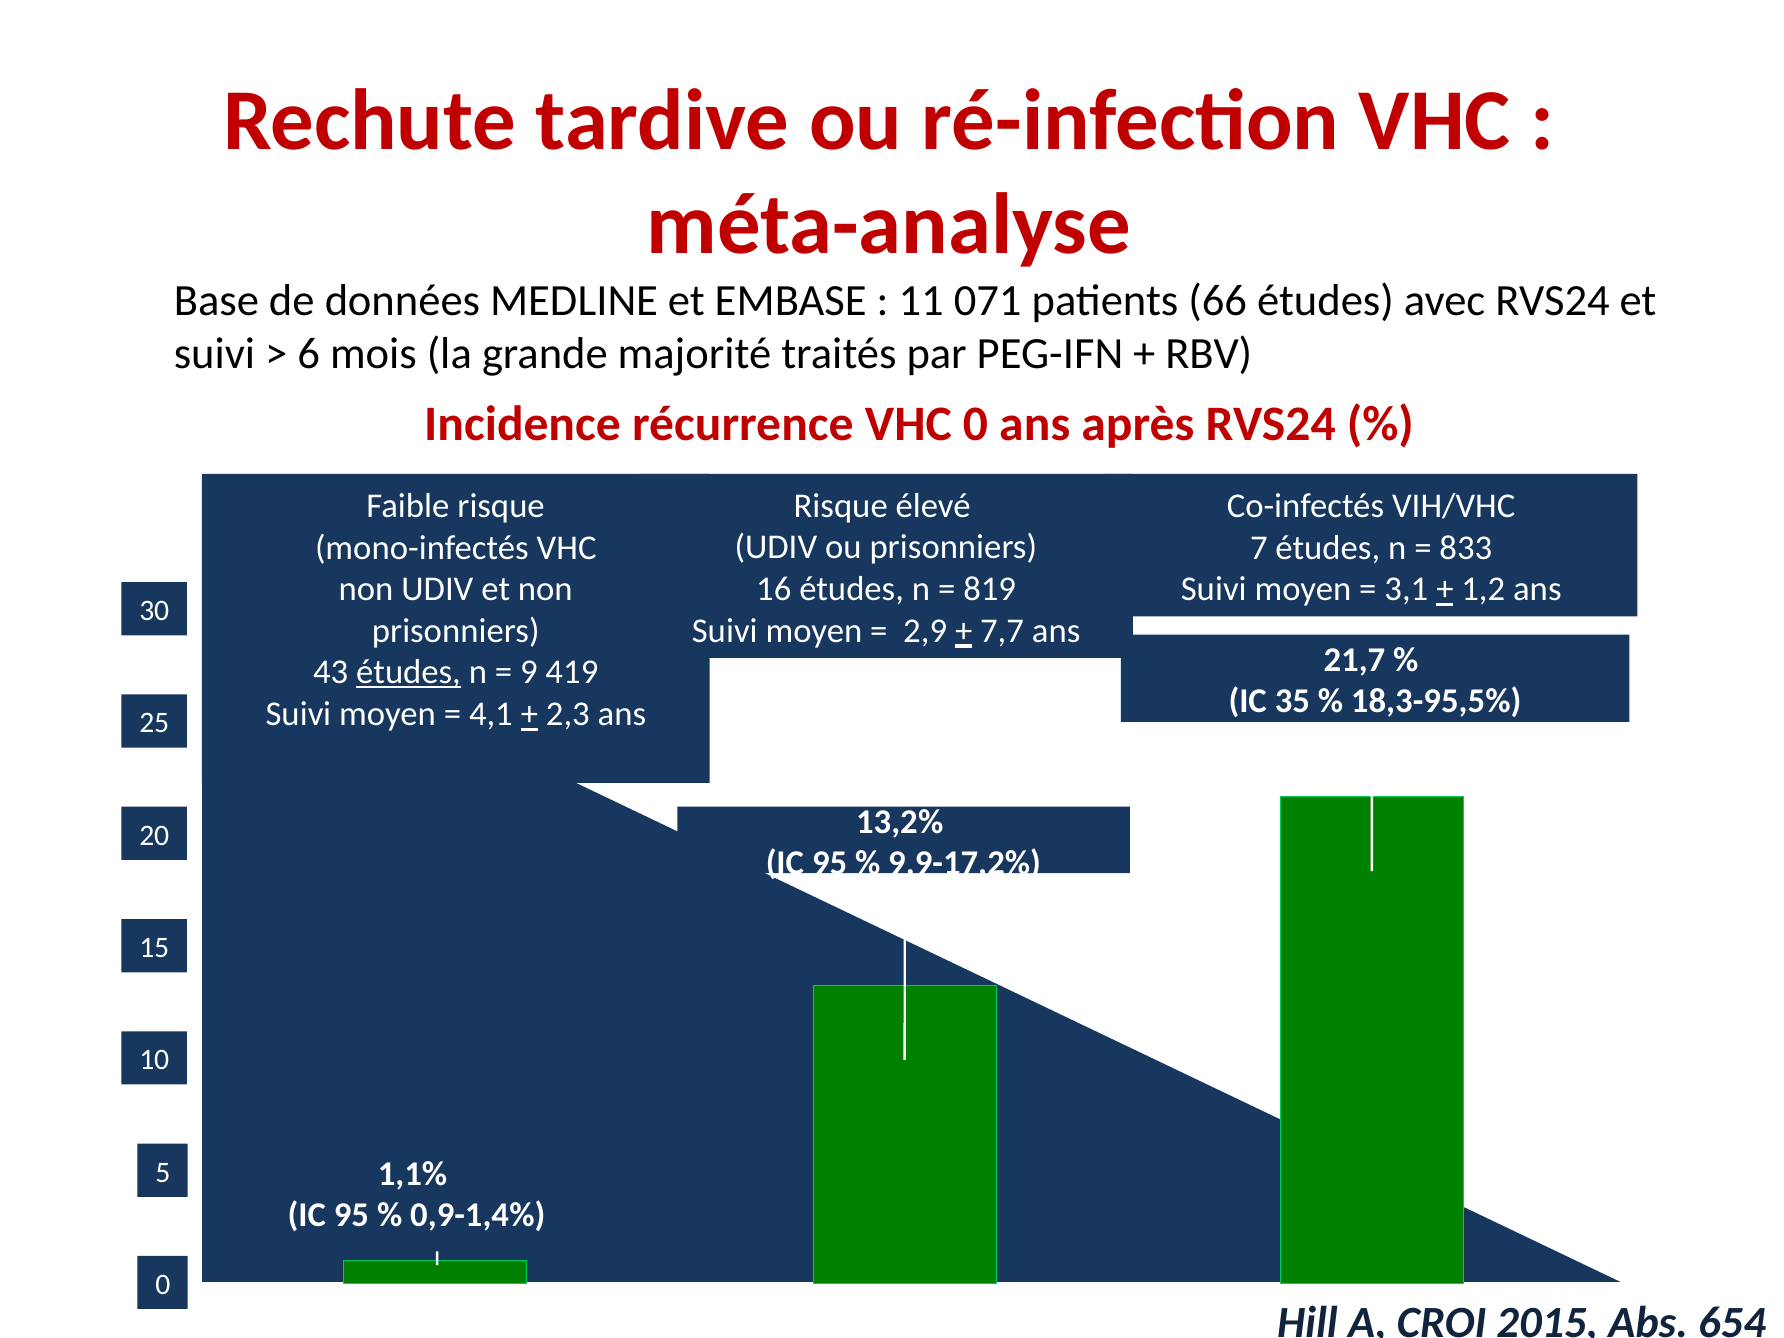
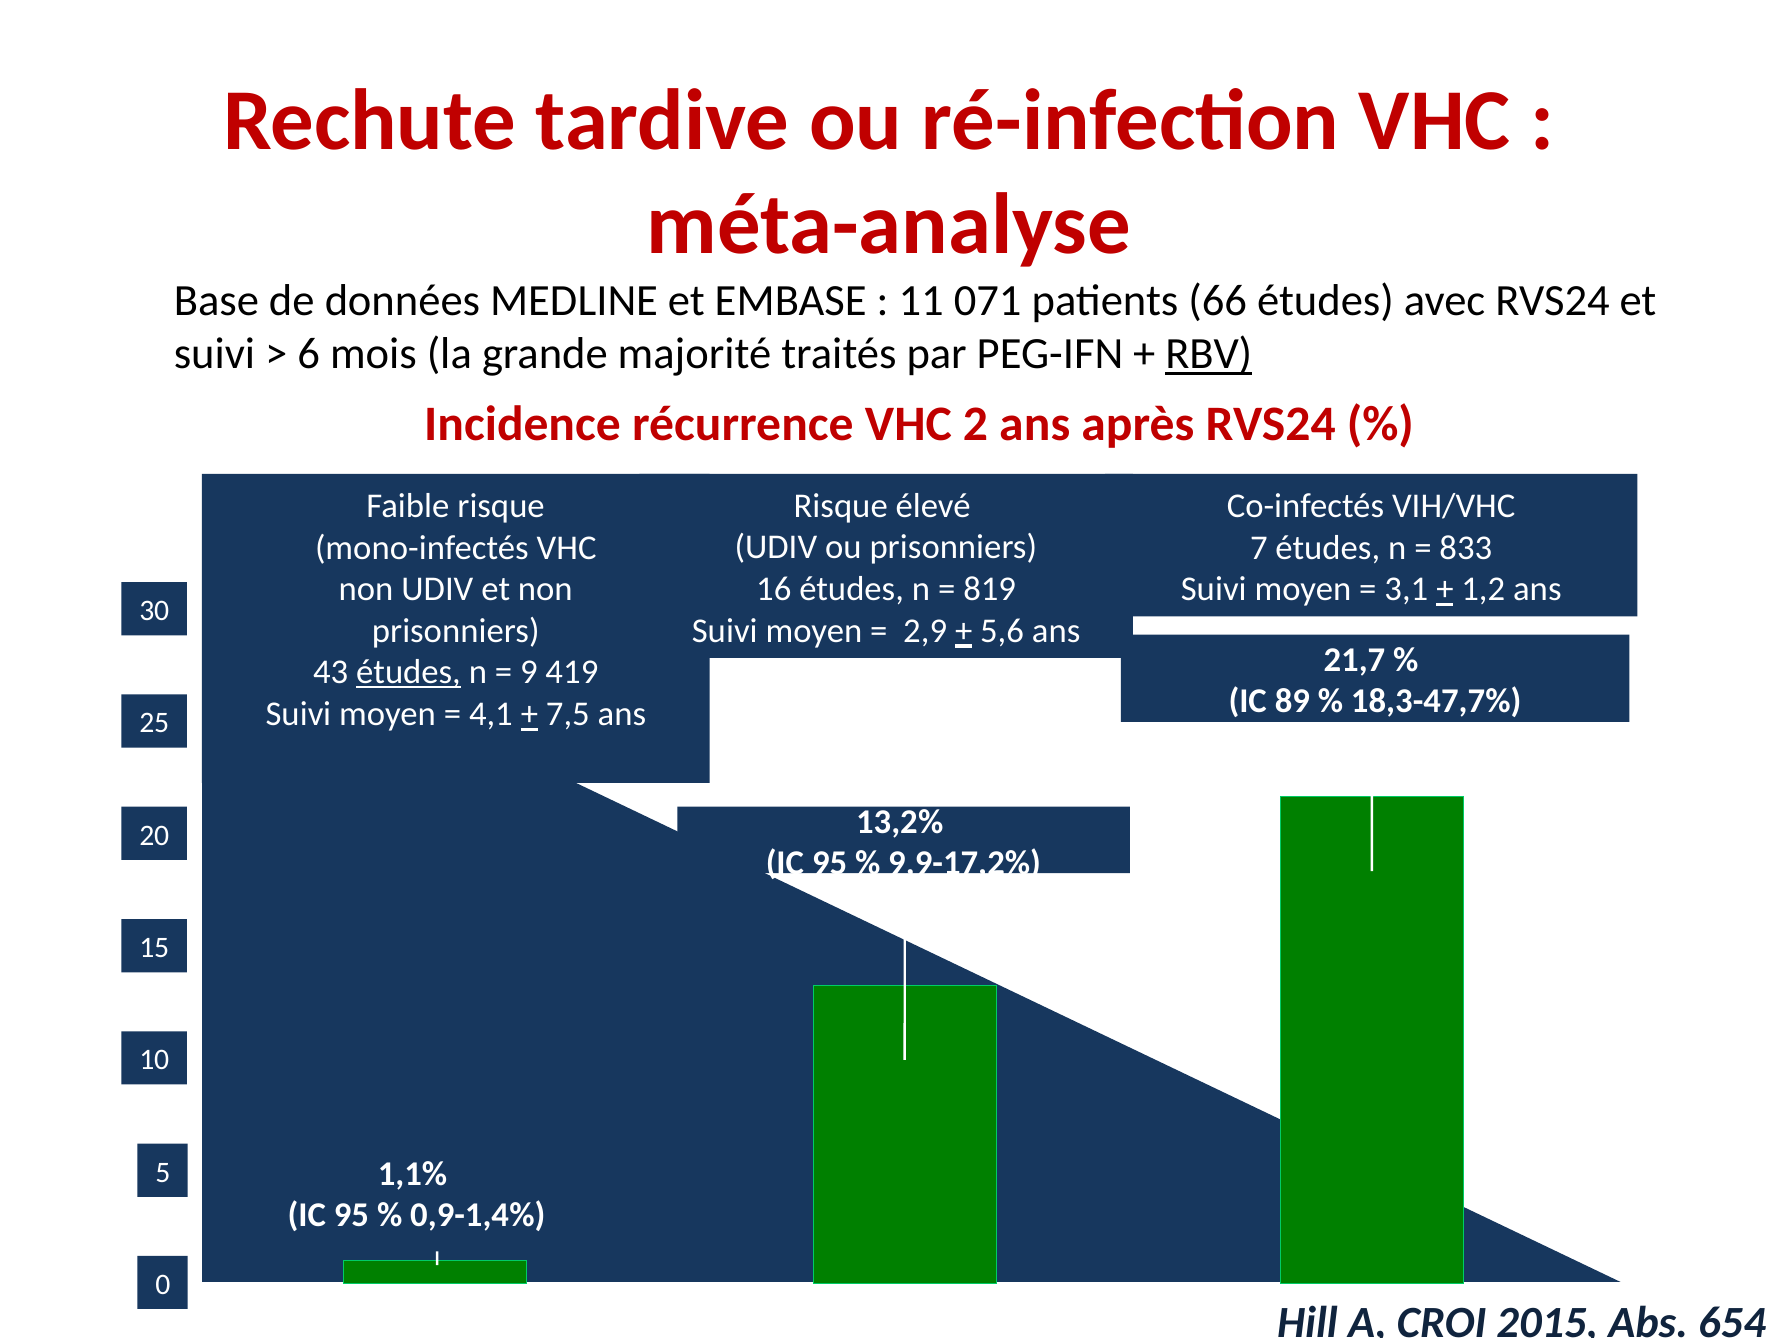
RBV underline: none -> present (1209, 354)
VHC 0: 0 -> 2 (975, 424)
7,7: 7,7 -> 5,6 (1002, 631)
35: 35 -> 89 (1292, 702)
18,3-95,5%: 18,3-95,5% -> 18,3-47,7% (1436, 702)
2,3: 2,3 -> 7,5 (568, 714)
